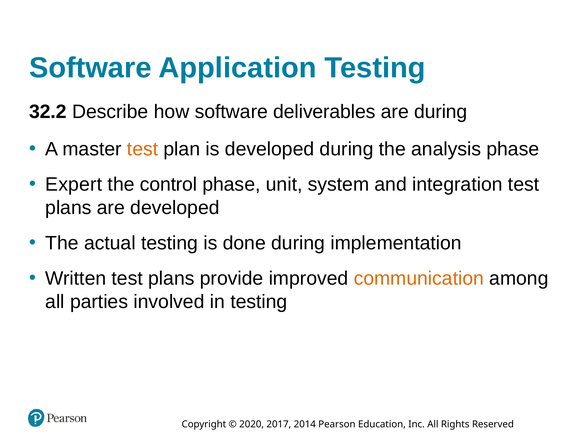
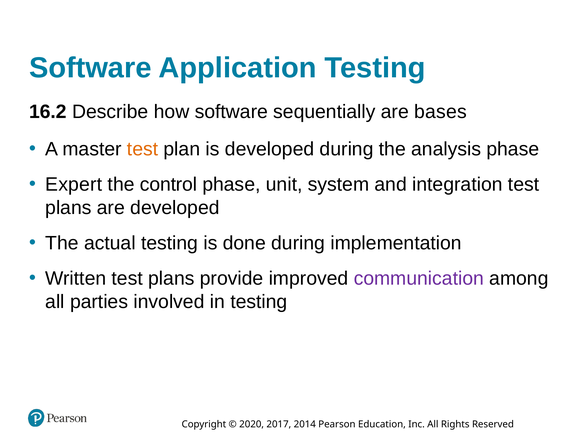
32.2: 32.2 -> 16.2 (48, 112)
deliverables: deliverables -> sequentially (324, 112)
are during: during -> bases (441, 112)
communication colour: orange -> purple (419, 278)
